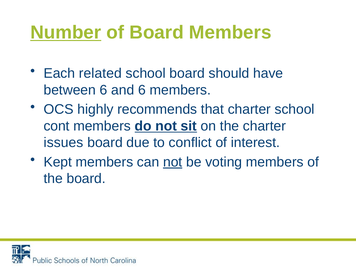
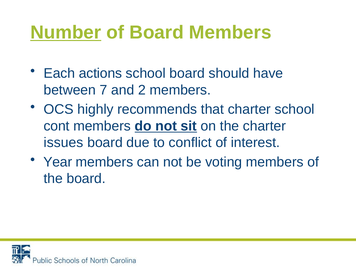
related: related -> actions (100, 73)
between 6: 6 -> 7 (104, 90)
and 6: 6 -> 2 (142, 90)
Kept: Kept -> Year (58, 162)
not underline: present -> none (173, 162)
